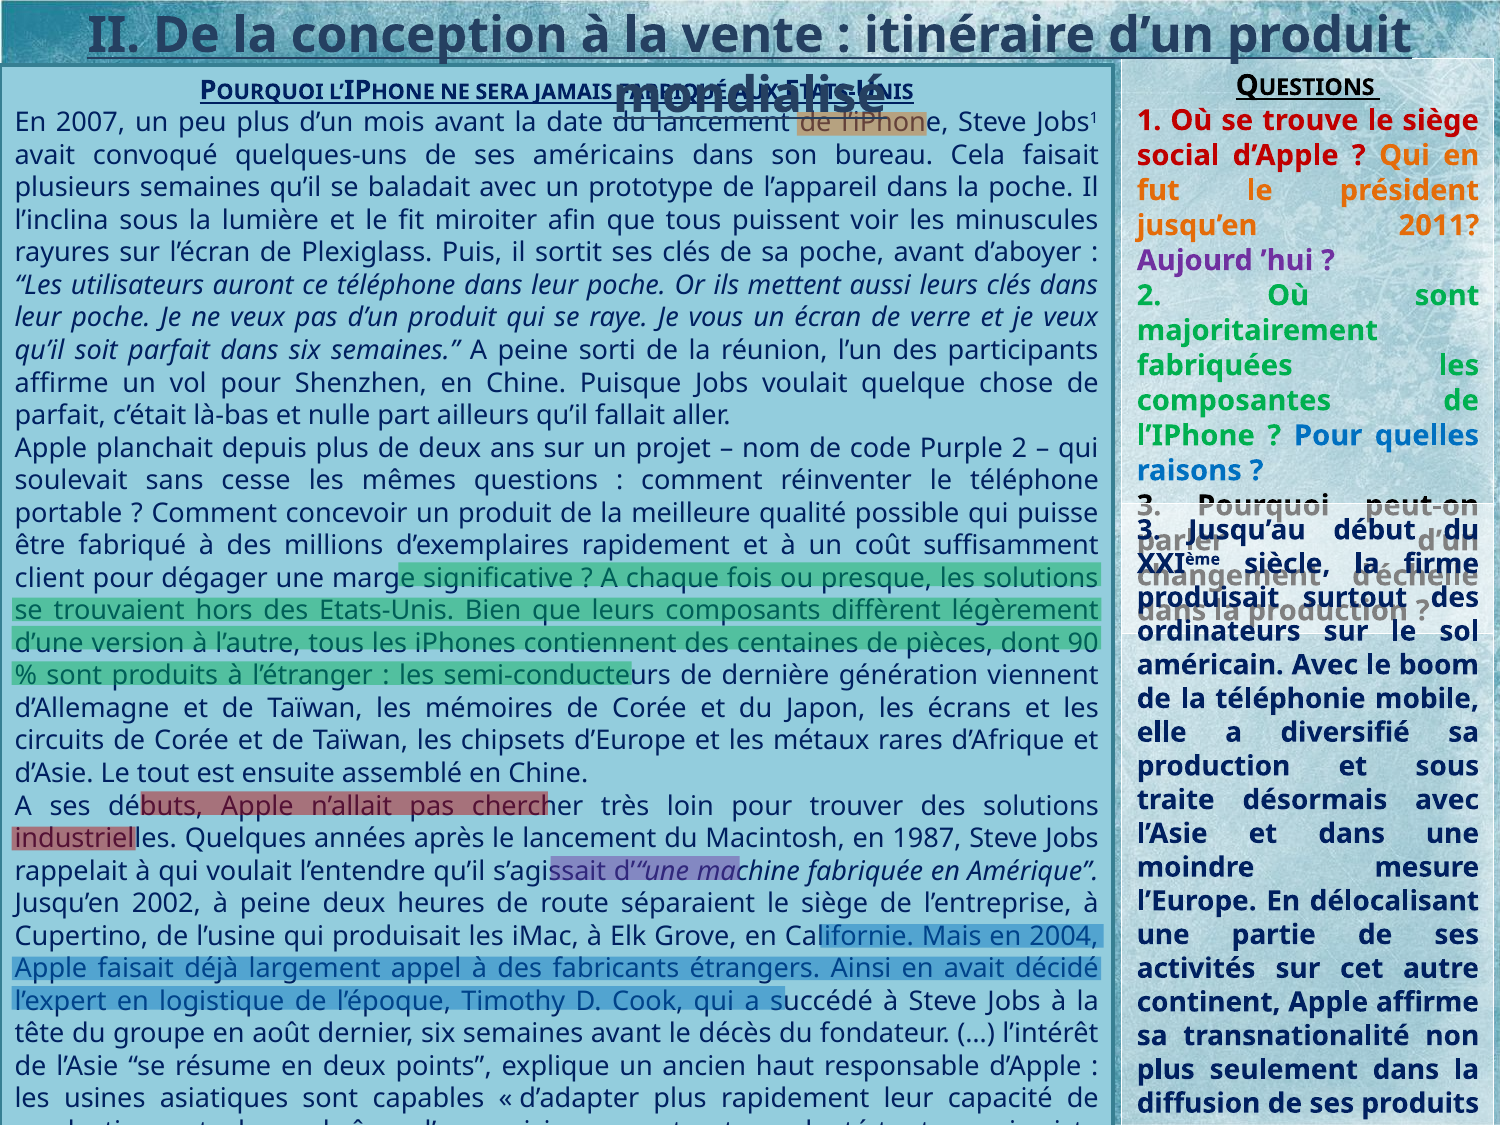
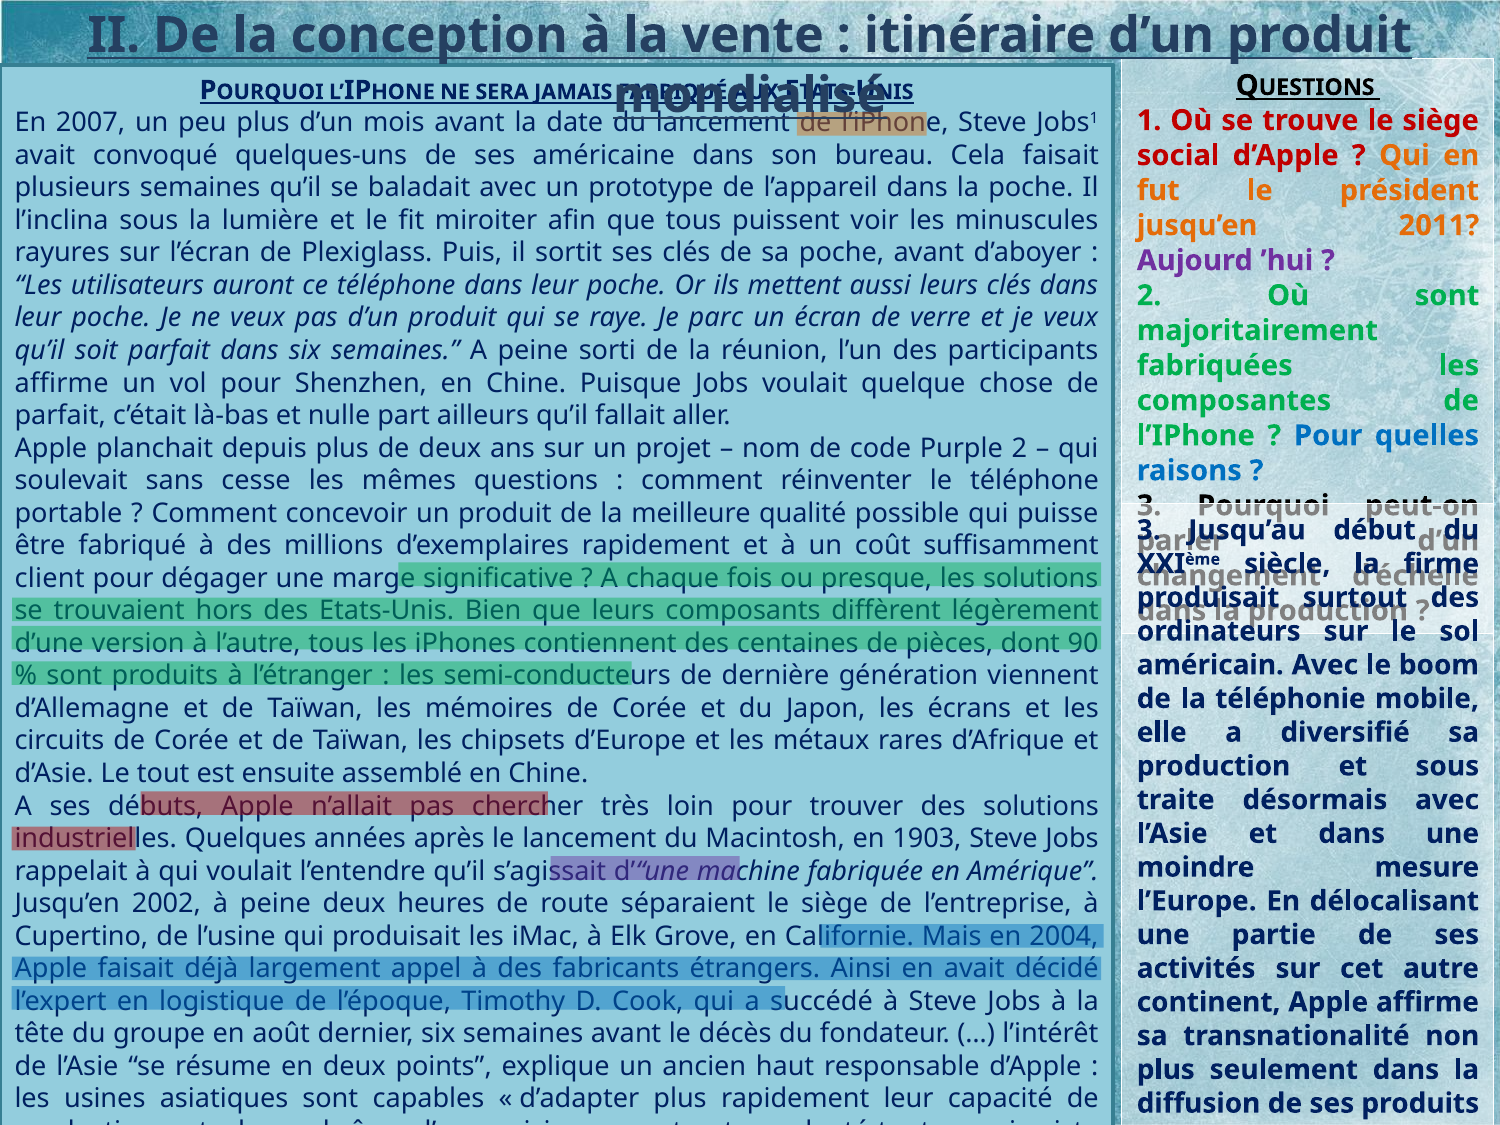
américains: américains -> américaine (604, 155)
vous: vous -> parc (716, 318)
1987: 1987 -> 1903 (927, 839)
